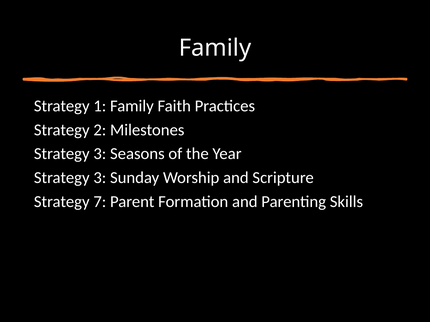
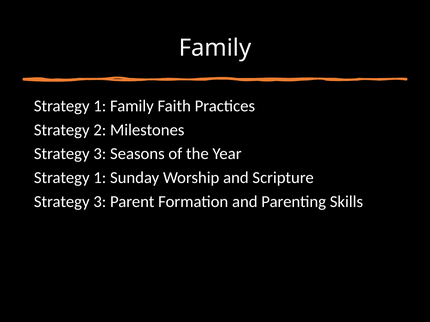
3: 3 -> 1 (100, 178)
7: 7 -> 3 (100, 202)
